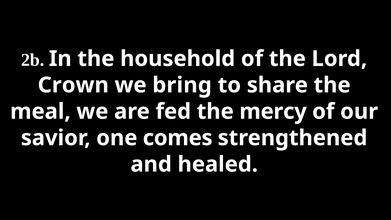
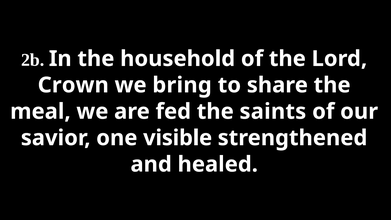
mercy: mercy -> saints (273, 112)
comes: comes -> visible (178, 138)
